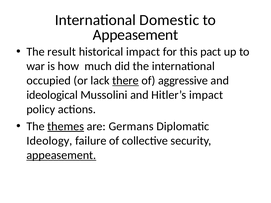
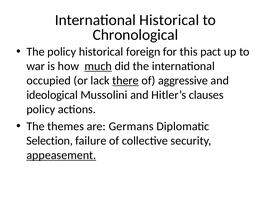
International Domestic: Domestic -> Historical (169, 20)
Appeasement: Appeasement -> Chronological (135, 35)
The result: result -> policy (62, 52)
historical impact: impact -> foreign (143, 52)
much underline: none -> present (98, 66)
Hitler’s impact: impact -> clauses (206, 95)
themes underline: present -> none (66, 126)
Ideology: Ideology -> Selection (50, 141)
